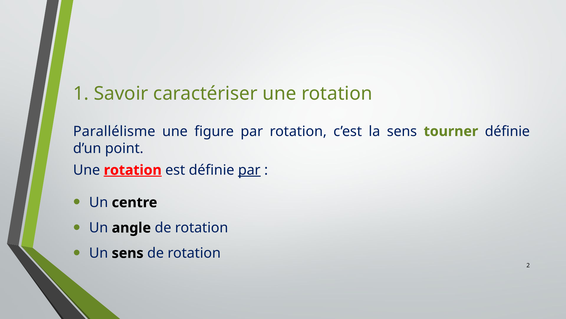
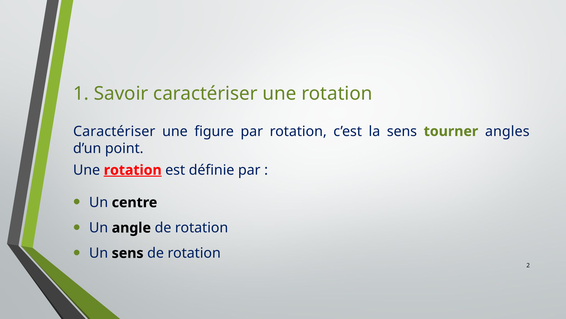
Parallélisme: Parallélisme -> Caractériser (114, 131)
tourner définie: définie -> angles (507, 131)
par underline: present -> none (249, 170)
